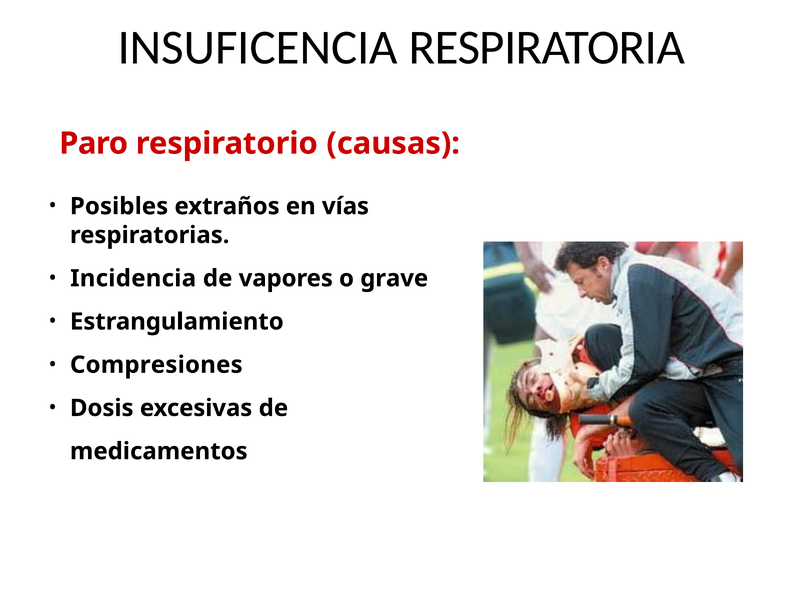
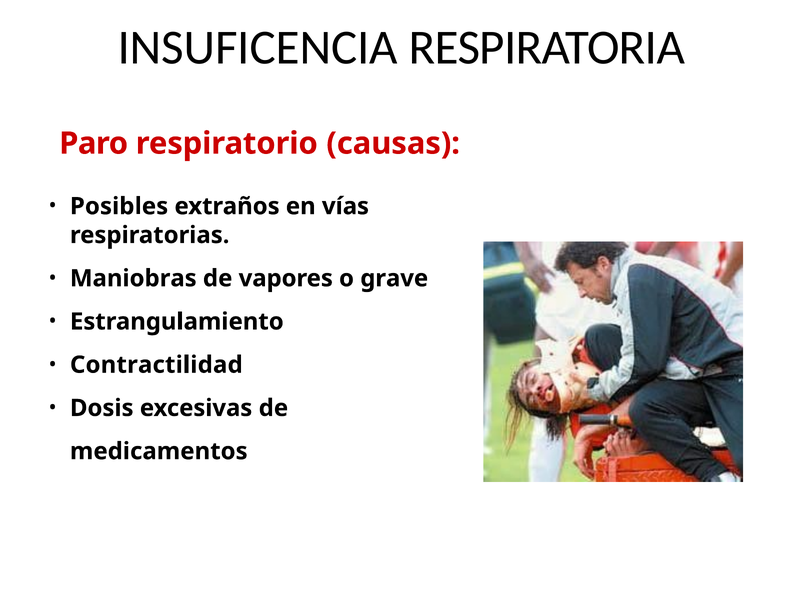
Incidencia: Incidencia -> Maniobras (133, 278)
Compresiones: Compresiones -> Contractilidad (156, 365)
